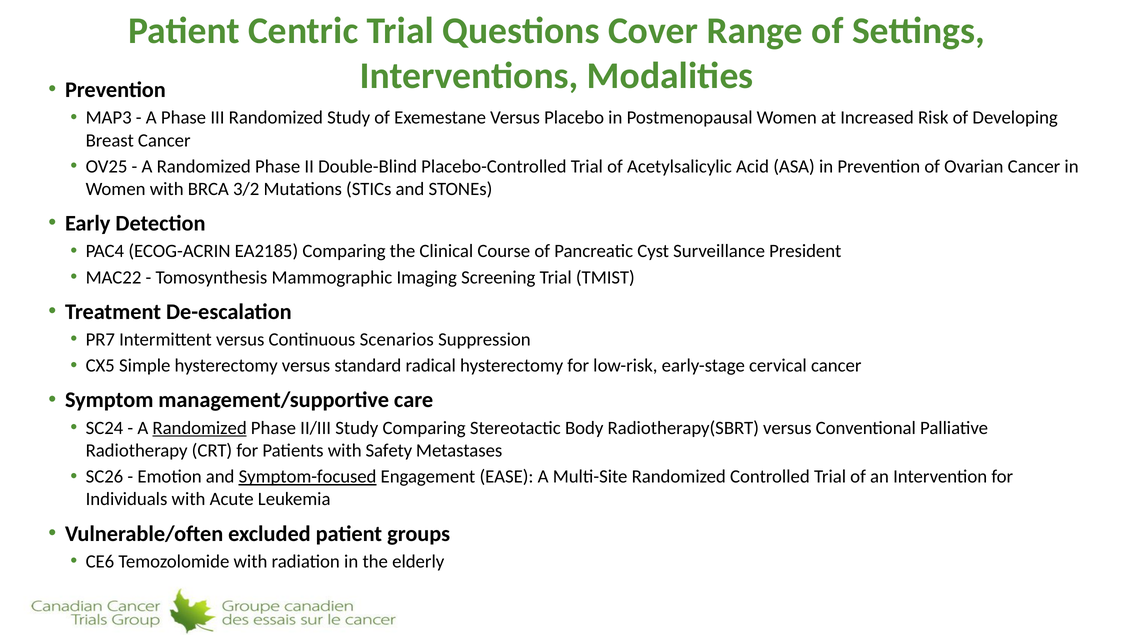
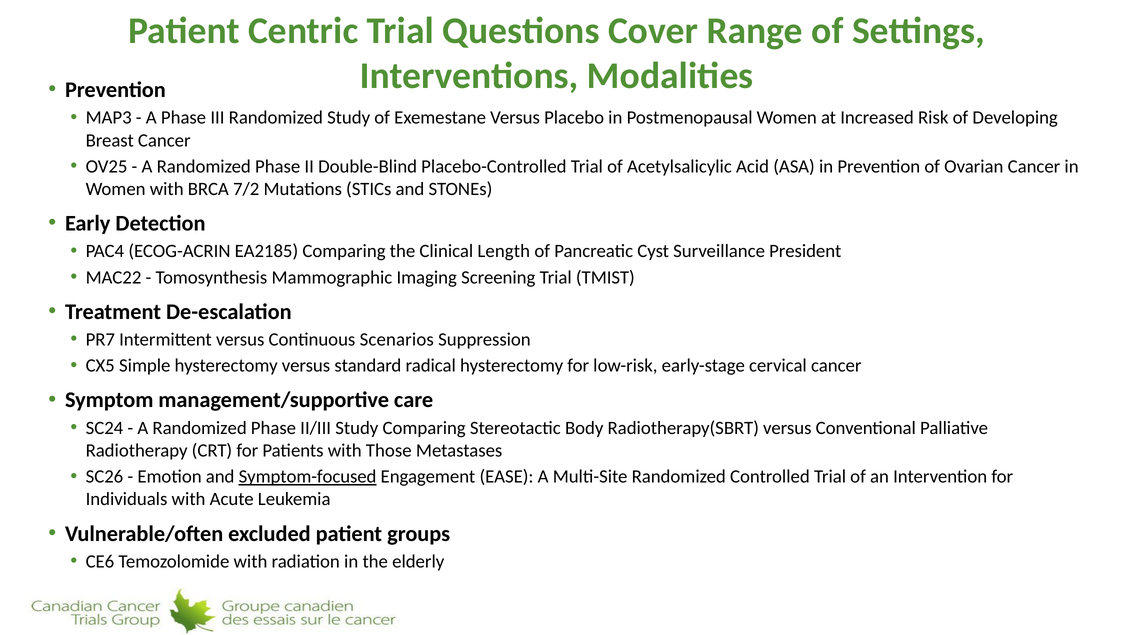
3/2: 3/2 -> 7/2 (246, 189)
Course: Course -> Length (504, 251)
Randomized underline: present -> none (200, 428)
Safety: Safety -> Those (389, 451)
